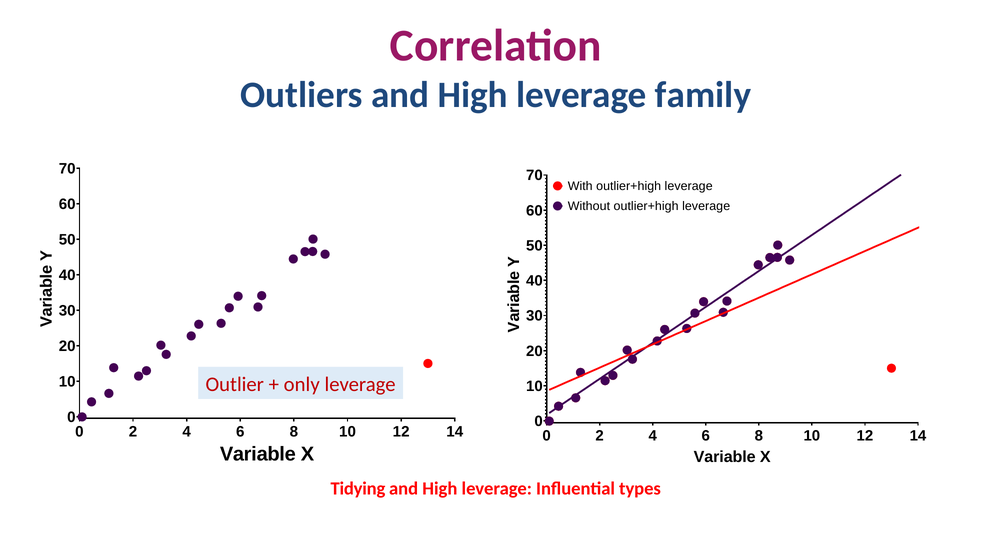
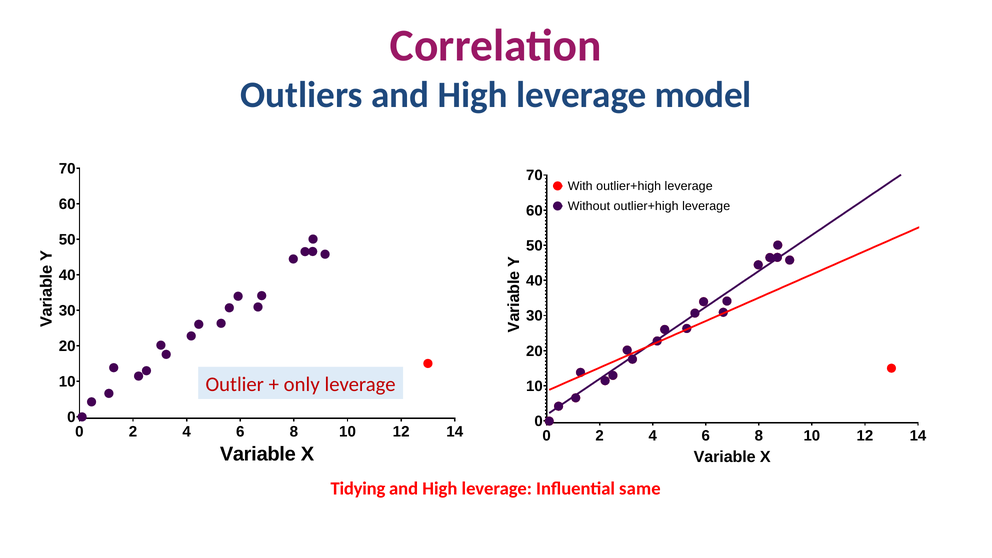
family: family -> model (703, 95)
types: types -> same (640, 488)
